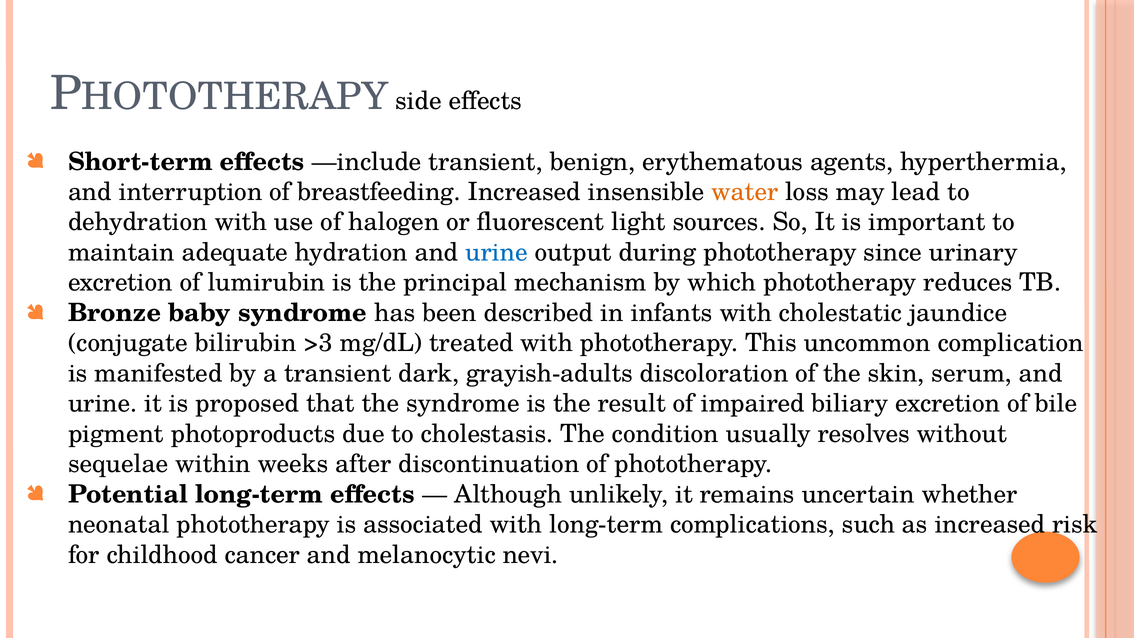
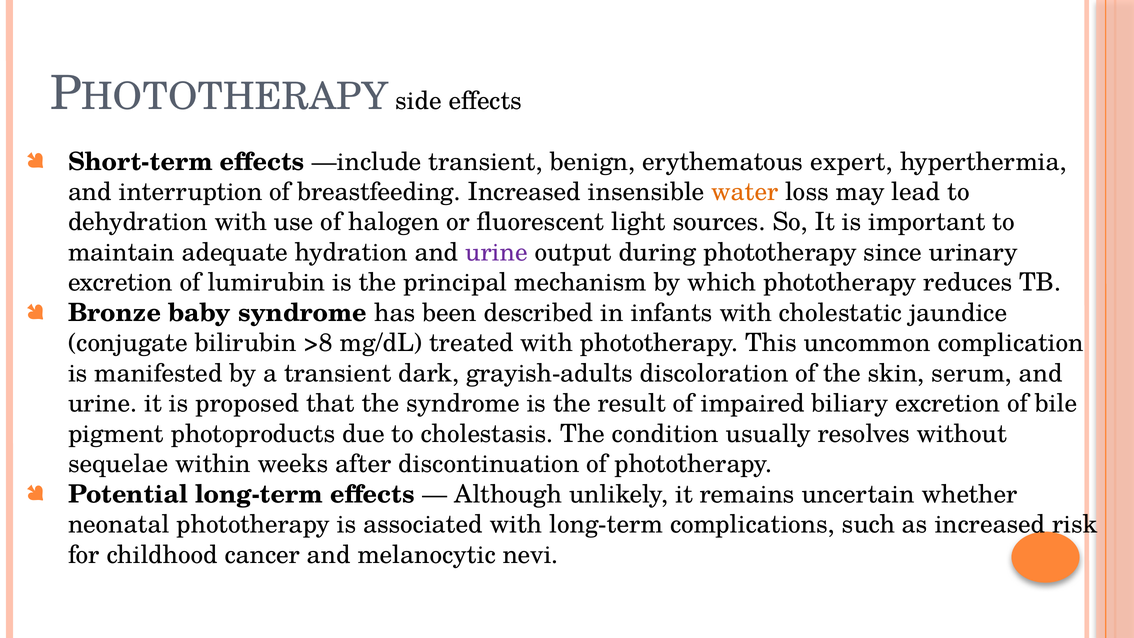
agents: agents -> expert (851, 162)
urine colour: blue -> purple (496, 252)
>3: >3 -> >8 (318, 343)
